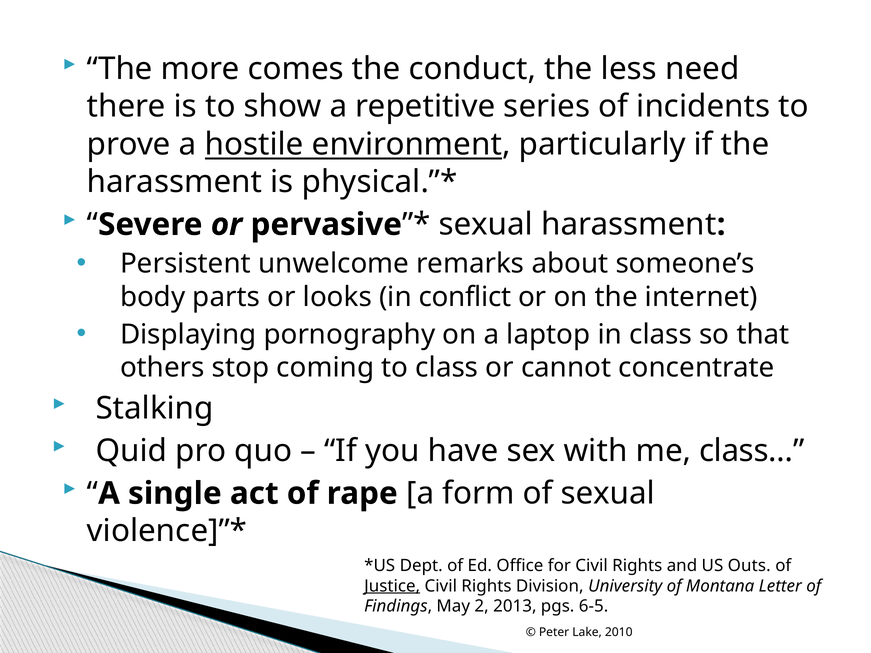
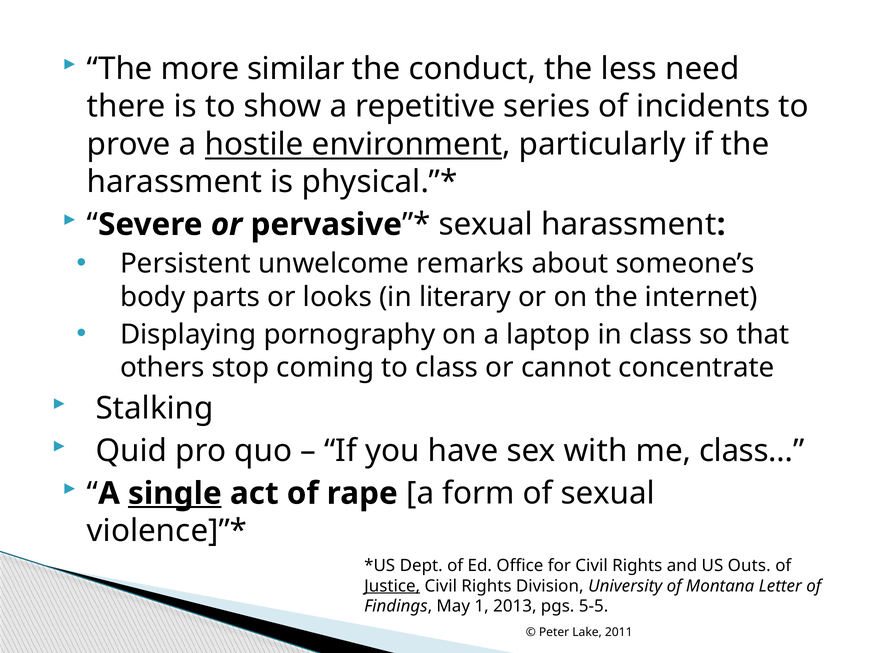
comes: comes -> similar (296, 69)
conflict: conflict -> literary (465, 297)
single underline: none -> present (175, 494)
2: 2 -> 1 (482, 606)
6-5: 6-5 -> 5-5 (594, 606)
2010: 2010 -> 2011 (619, 633)
